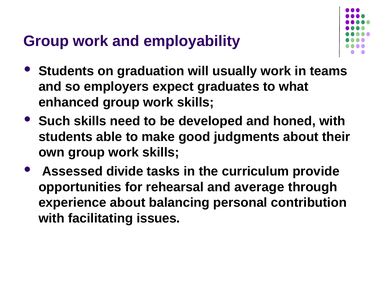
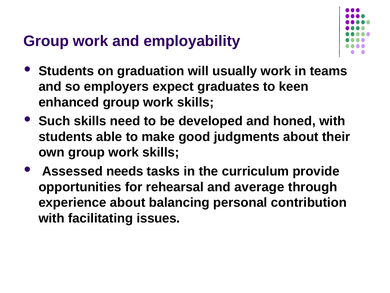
what: what -> keen (294, 87)
divide: divide -> needs (125, 171)
